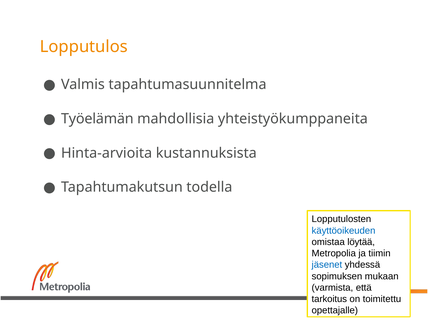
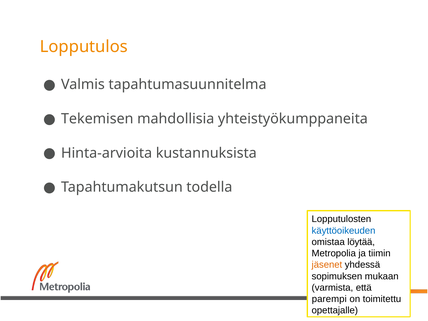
Työelämän: Työelämän -> Tekemisen (97, 119)
jäsenet colour: blue -> orange (327, 265)
tarkoitus: tarkoitus -> parempi (329, 299)
